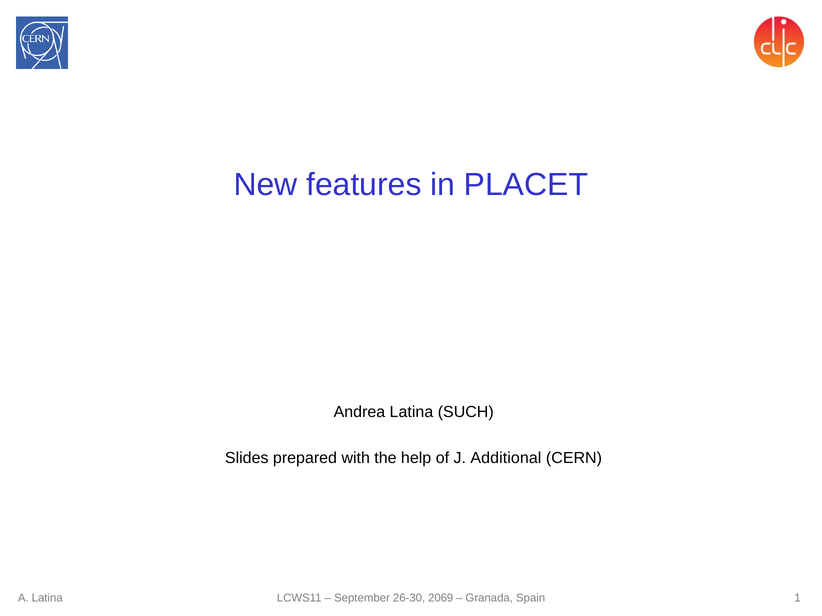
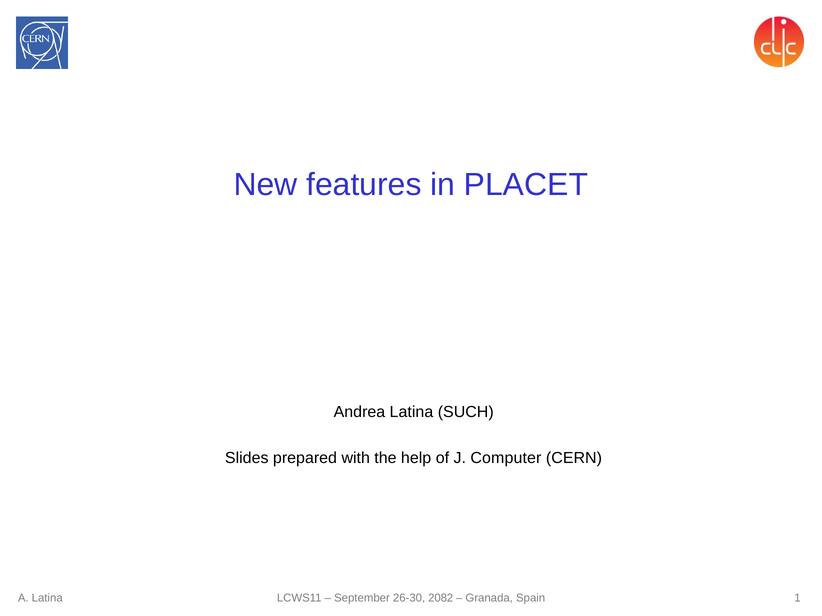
Additional: Additional -> Computer (506, 458)
2069: 2069 -> 2082 (441, 598)
